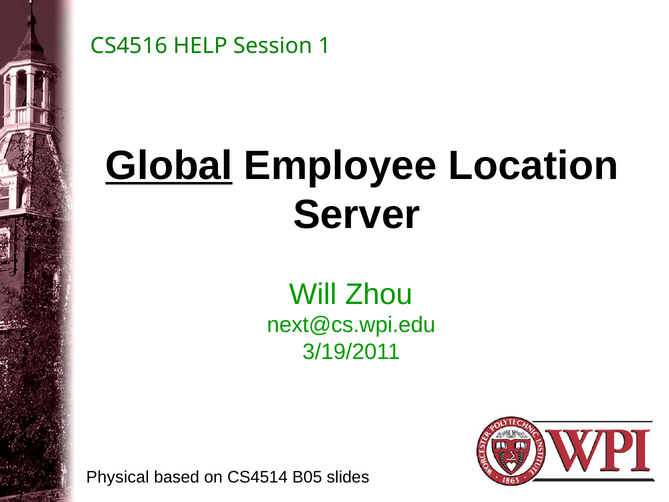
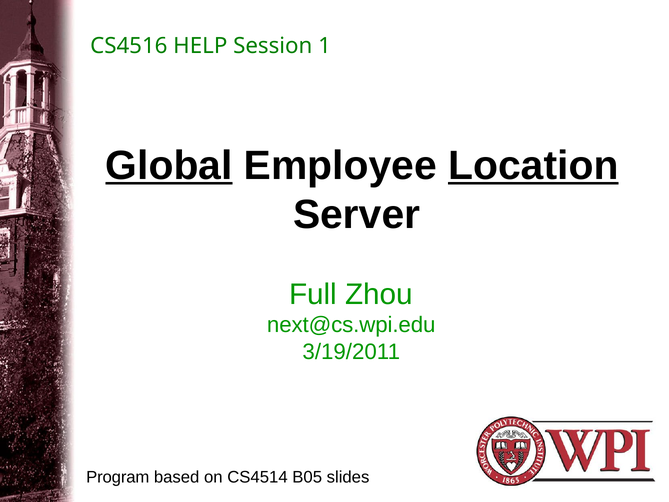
Location underline: none -> present (533, 166)
Will: Will -> Full (313, 294)
Physical: Physical -> Program (118, 477)
